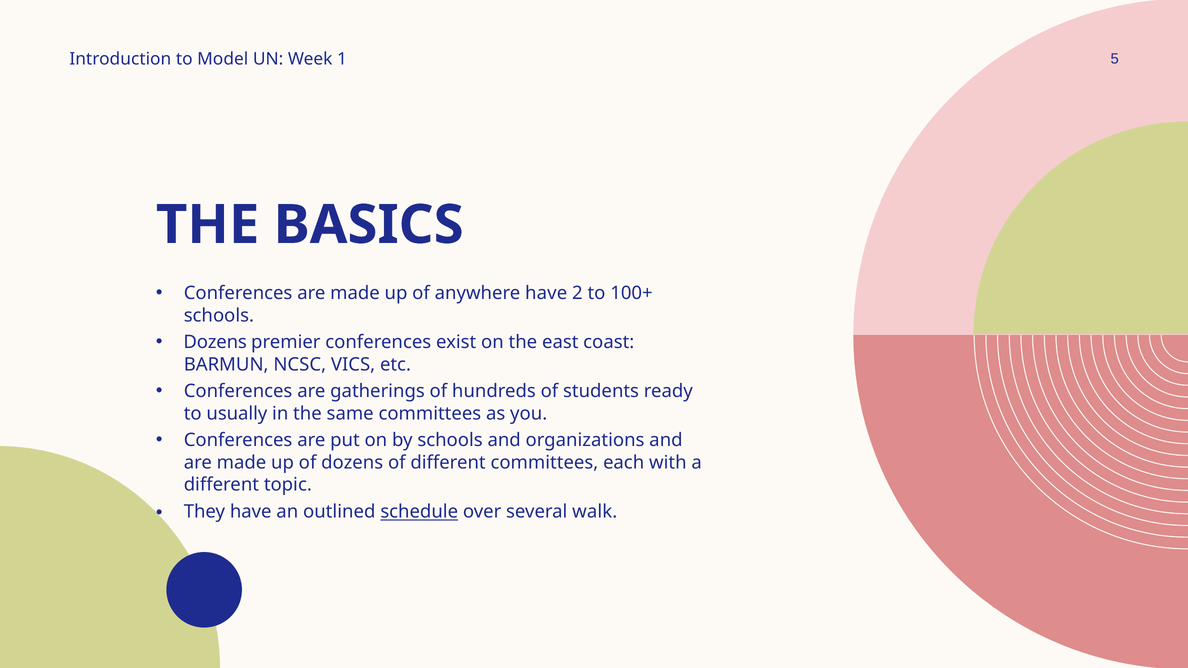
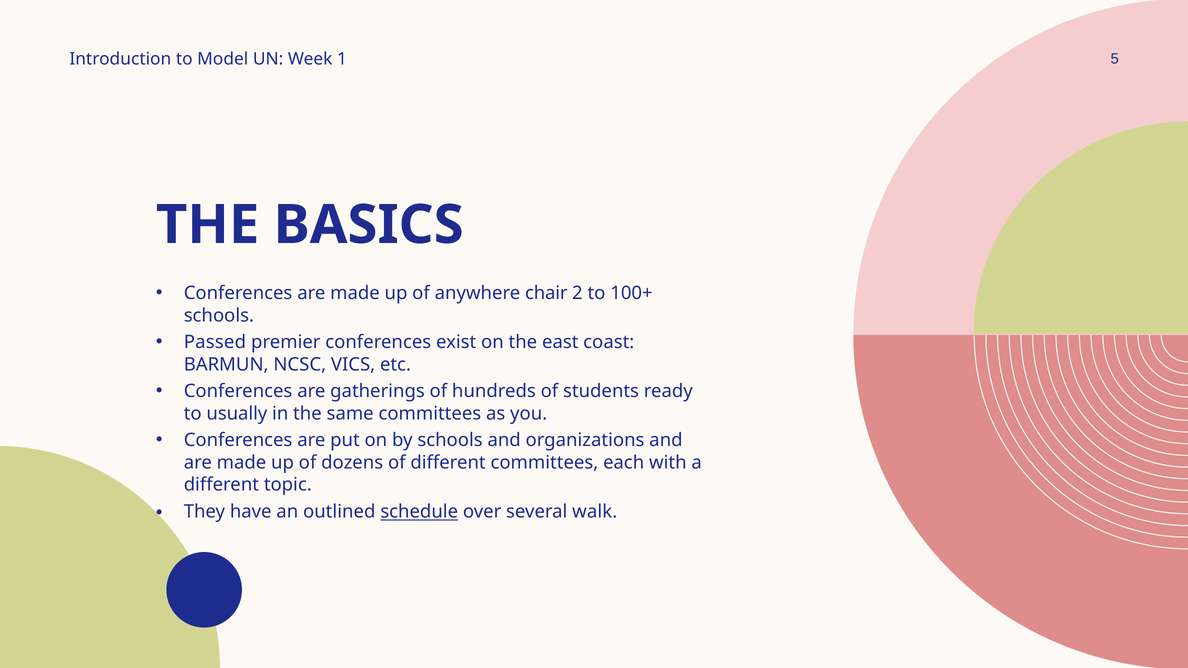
anywhere have: have -> chair (546, 293)
Dozens: Dozens -> Passed (215, 342)
